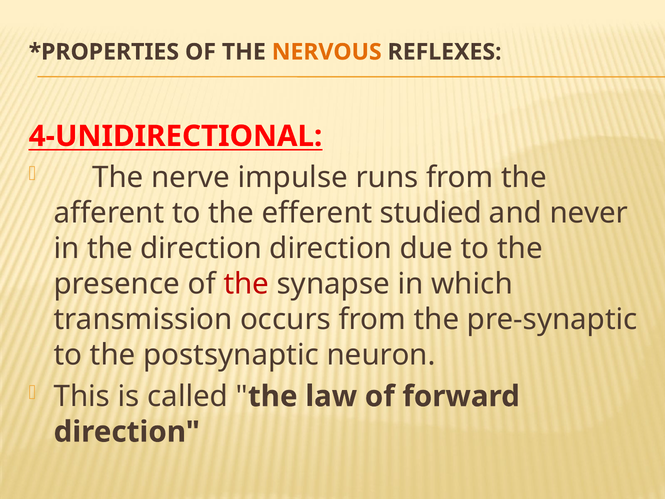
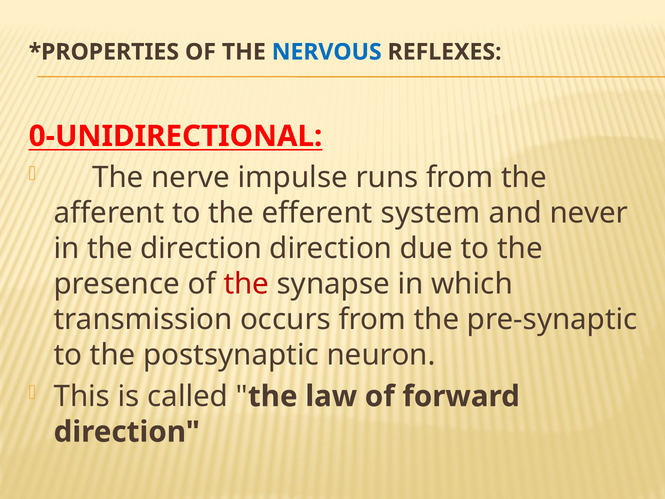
NERVOUS colour: orange -> blue (327, 52)
4-UNIDIRECTIONAL: 4-UNIDIRECTIONAL -> 0-UNIDIRECTIONAL (176, 136)
studied: studied -> system (431, 213)
